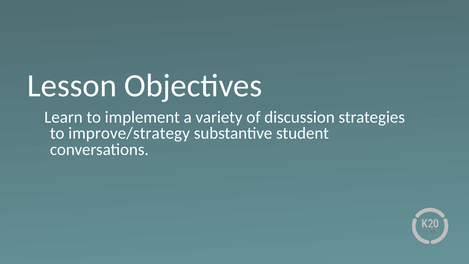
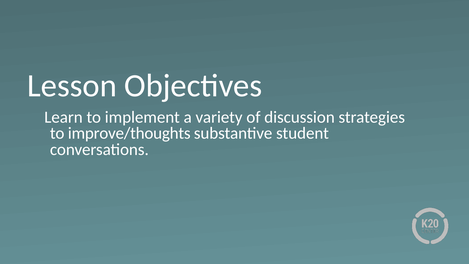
improve/strategy: improve/strategy -> improve/thoughts (129, 133)
